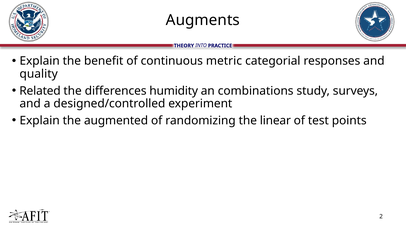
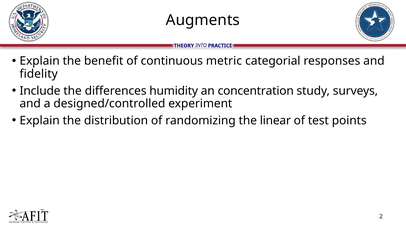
quality: quality -> fidelity (39, 74)
Related: Related -> Include (40, 91)
combinations: combinations -> concentration (256, 91)
augmented: augmented -> distribution (116, 121)
